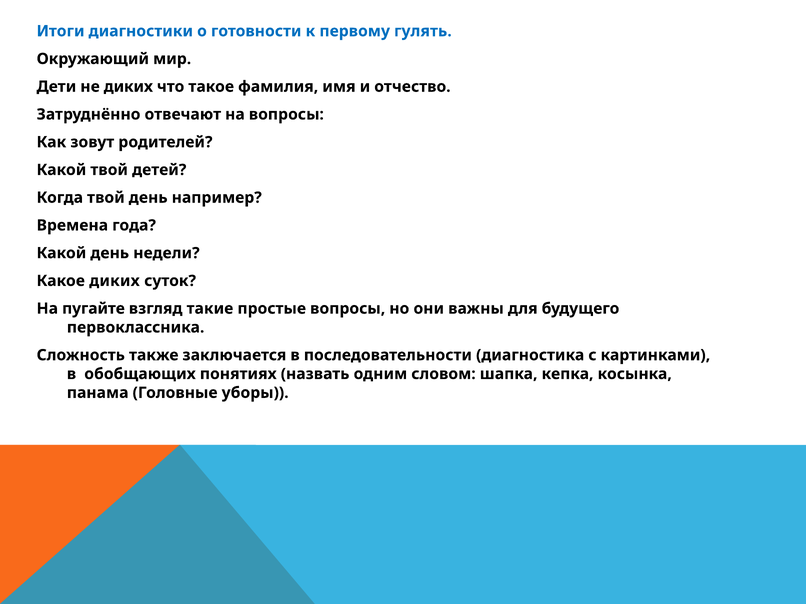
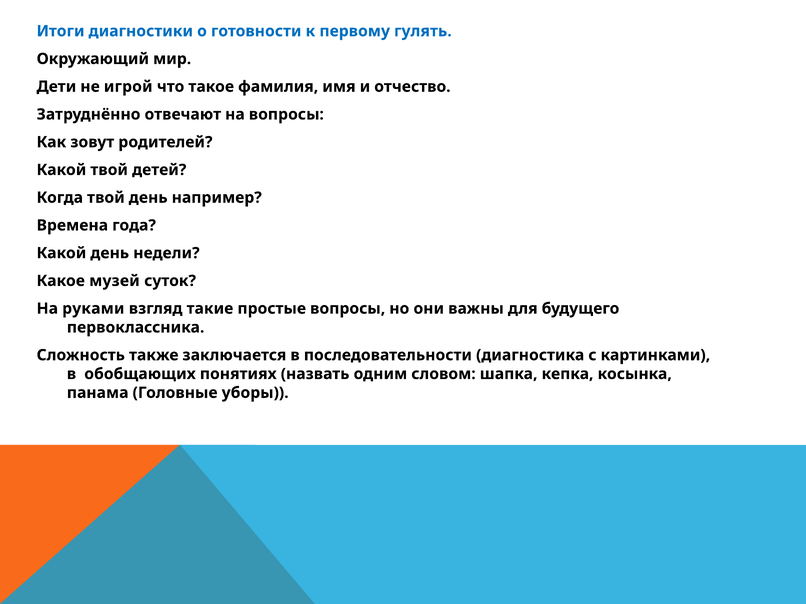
не диких: диких -> игрой (128, 87)
Какое диких: диких -> музей (114, 281)
пугайте: пугайте -> руками (93, 309)
